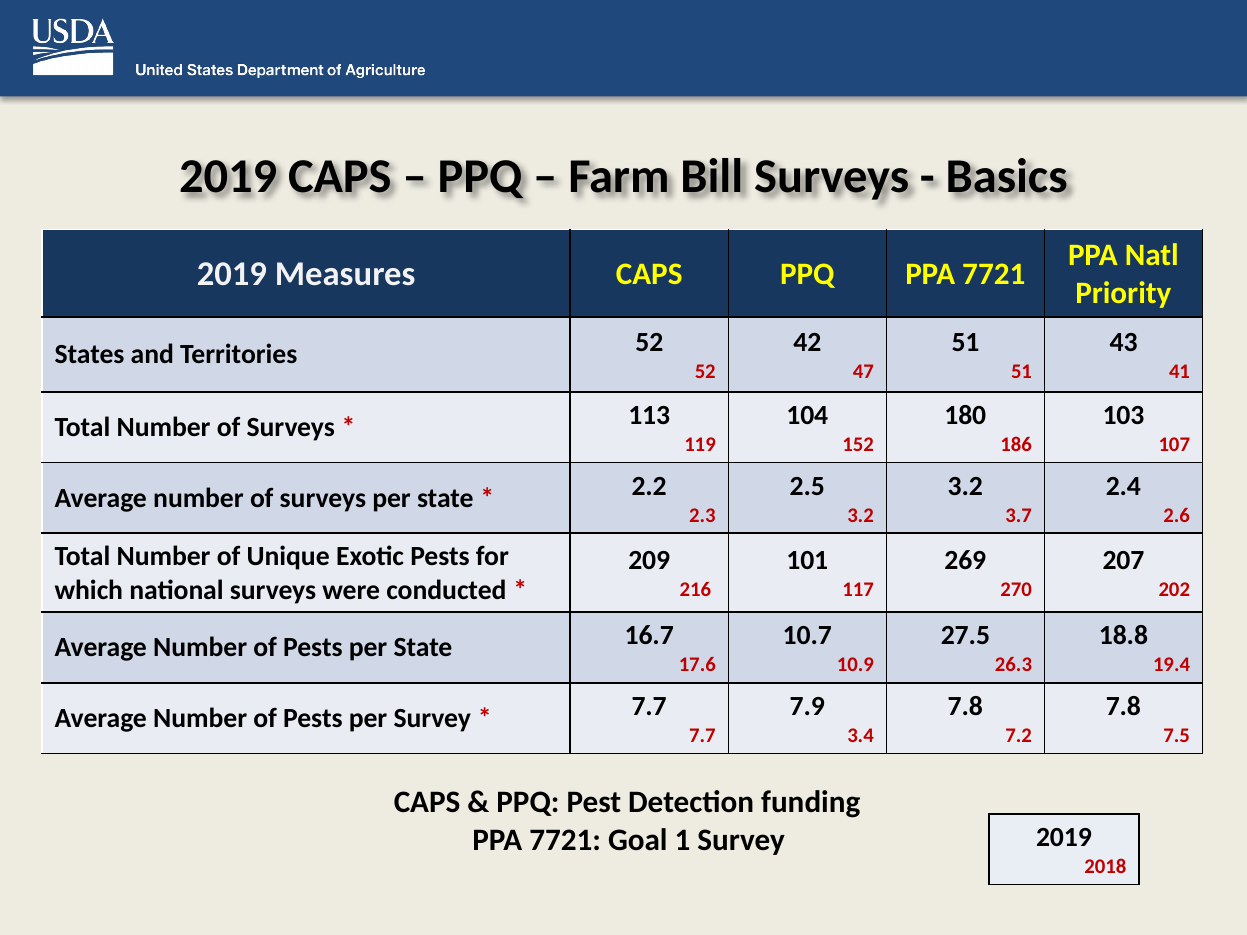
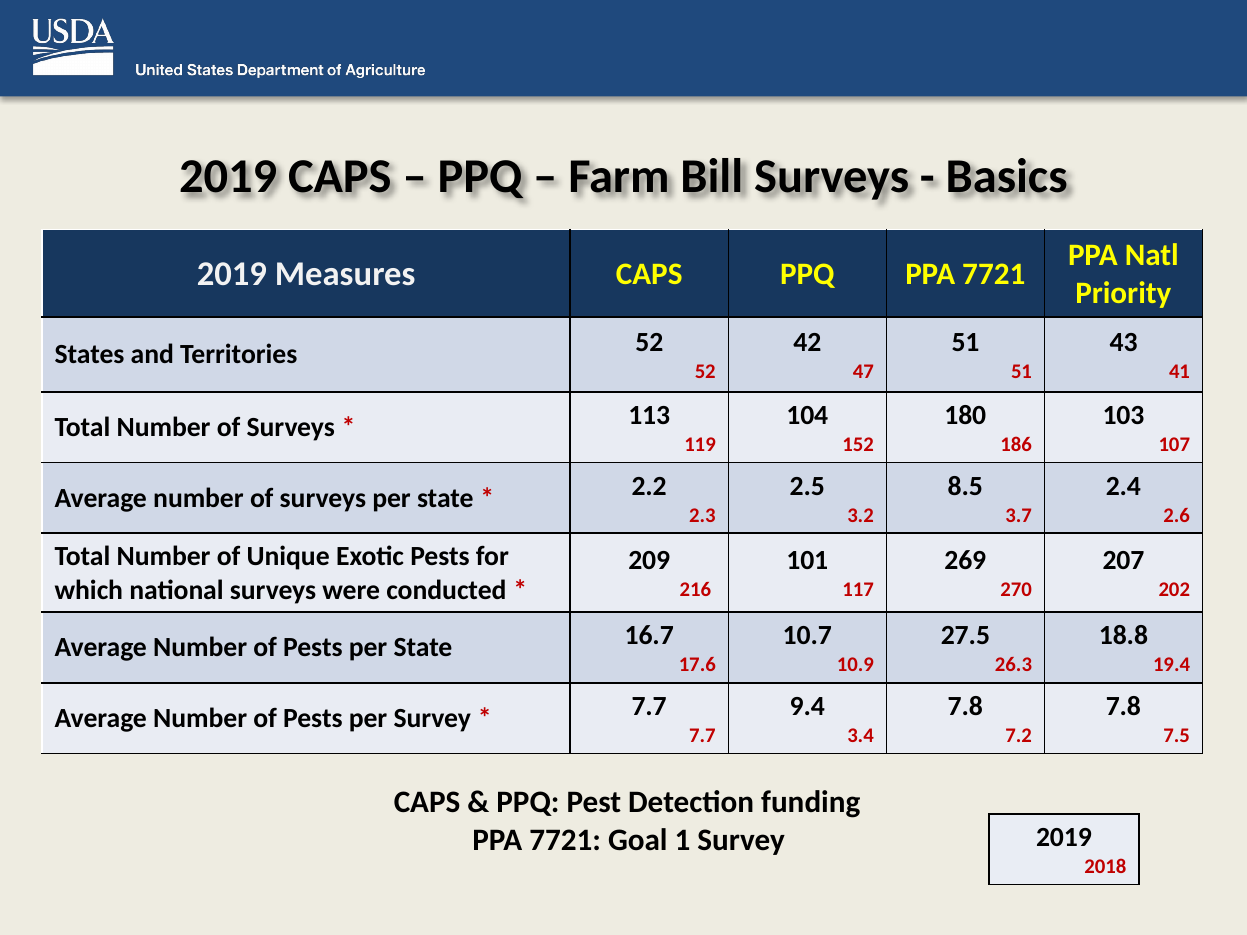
3.2: 3.2 -> 8.5 (965, 486)
7.9: 7.9 -> 9.4 (807, 706)
